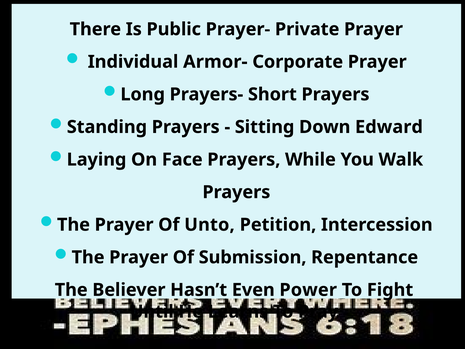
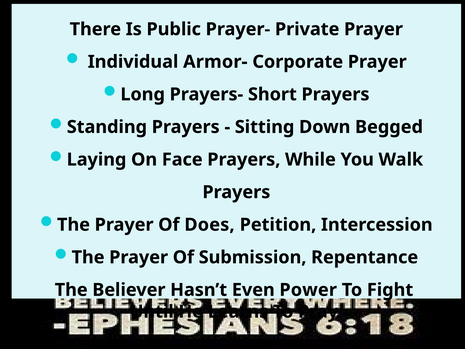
Edward: Edward -> Begged (389, 127)
Unto: Unto -> Does (209, 225)
